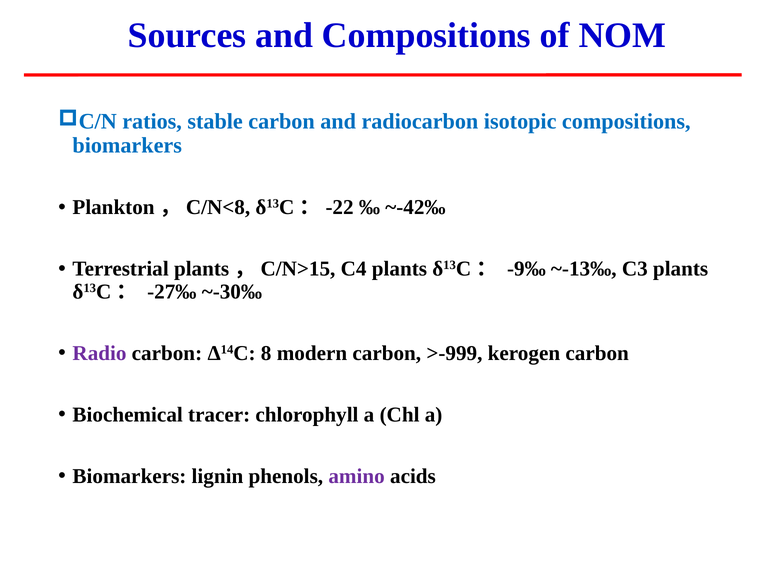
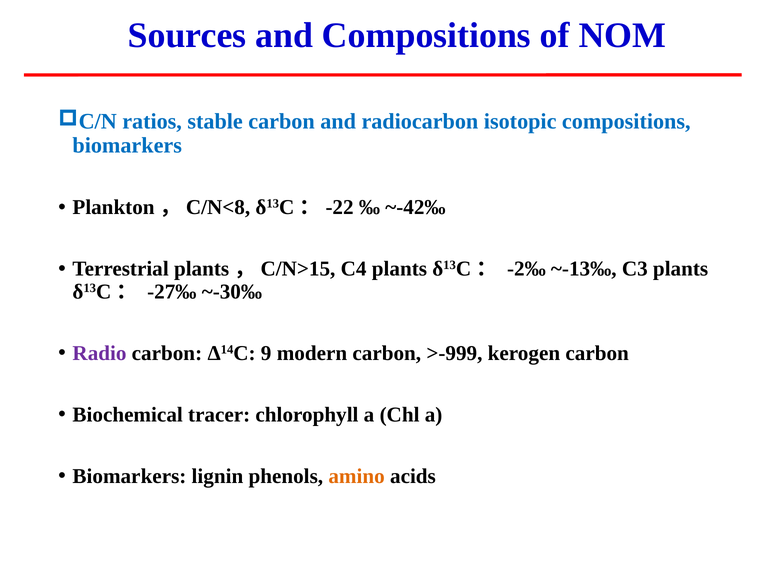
-9‰: -9‰ -> -2‰ (526, 269)
8: 8 -> 9 (266, 353)
amino colour: purple -> orange (357, 476)
